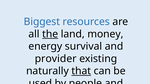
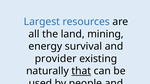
Biggest: Biggest -> Largest (42, 22)
the underline: present -> none (50, 34)
money: money -> mining (105, 34)
